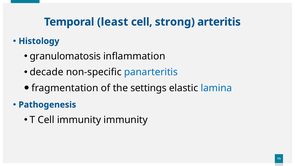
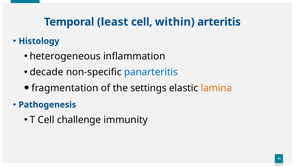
strong: strong -> within (175, 22)
granulomatosis: granulomatosis -> heterogeneous (65, 56)
lamina colour: blue -> orange (216, 88)
Cell immunity: immunity -> challenge (79, 120)
